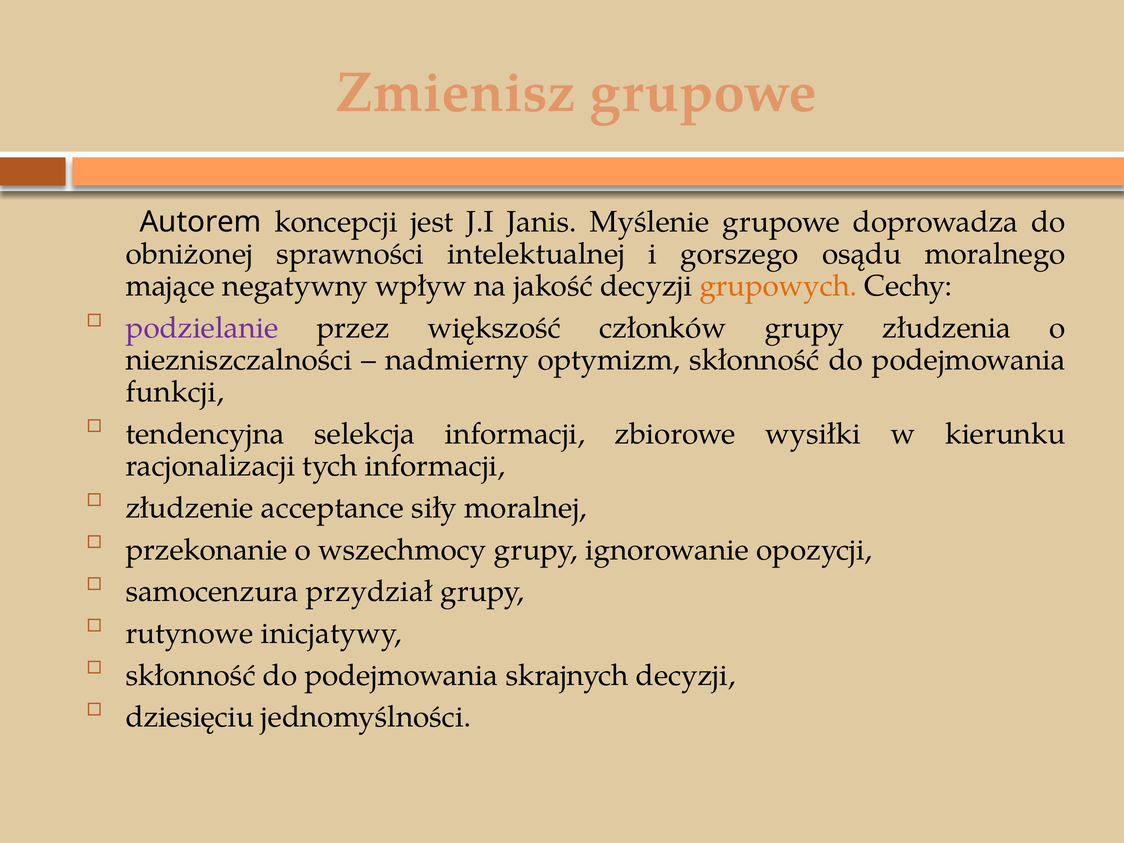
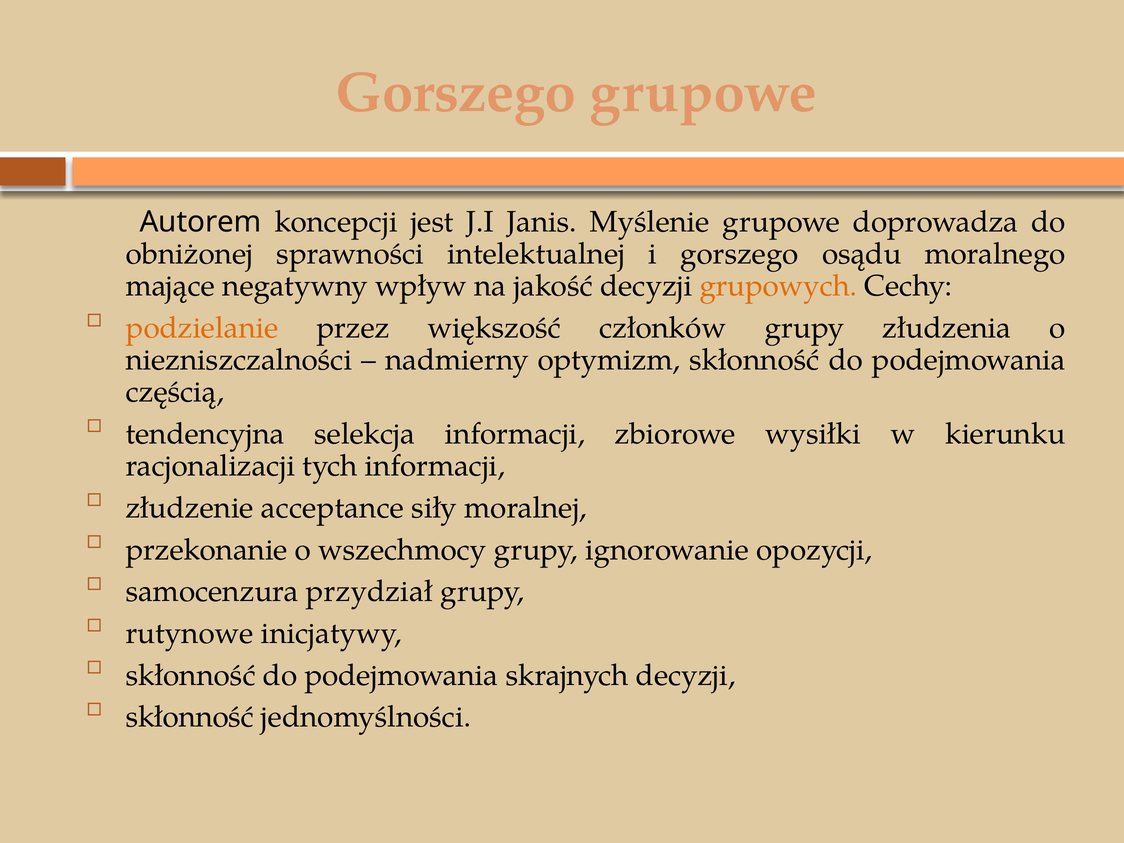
Zmienisz: Zmienisz -> Gorszego (456, 93)
podzielanie colour: purple -> orange (202, 328)
funkcji: funkcji -> częścią (175, 392)
dziesięciu: dziesięciu -> skłonność (190, 717)
